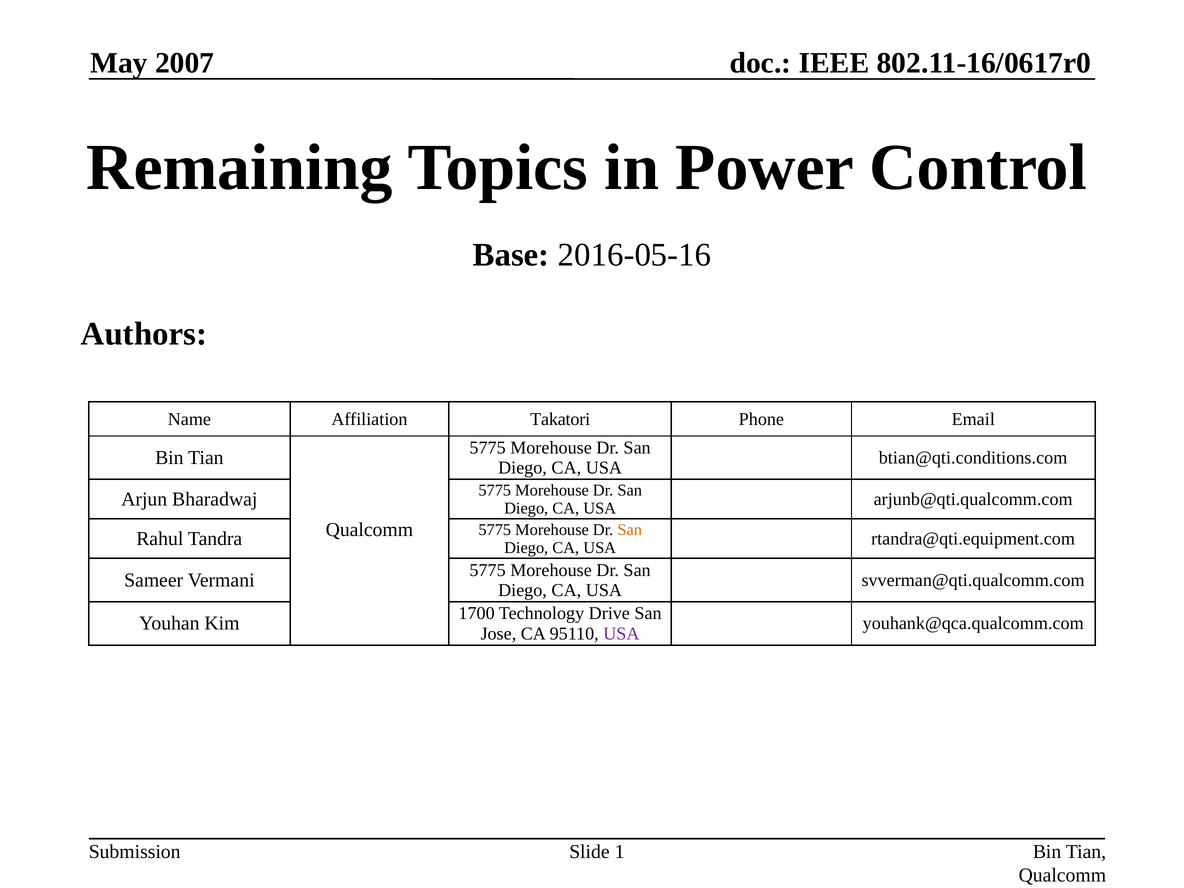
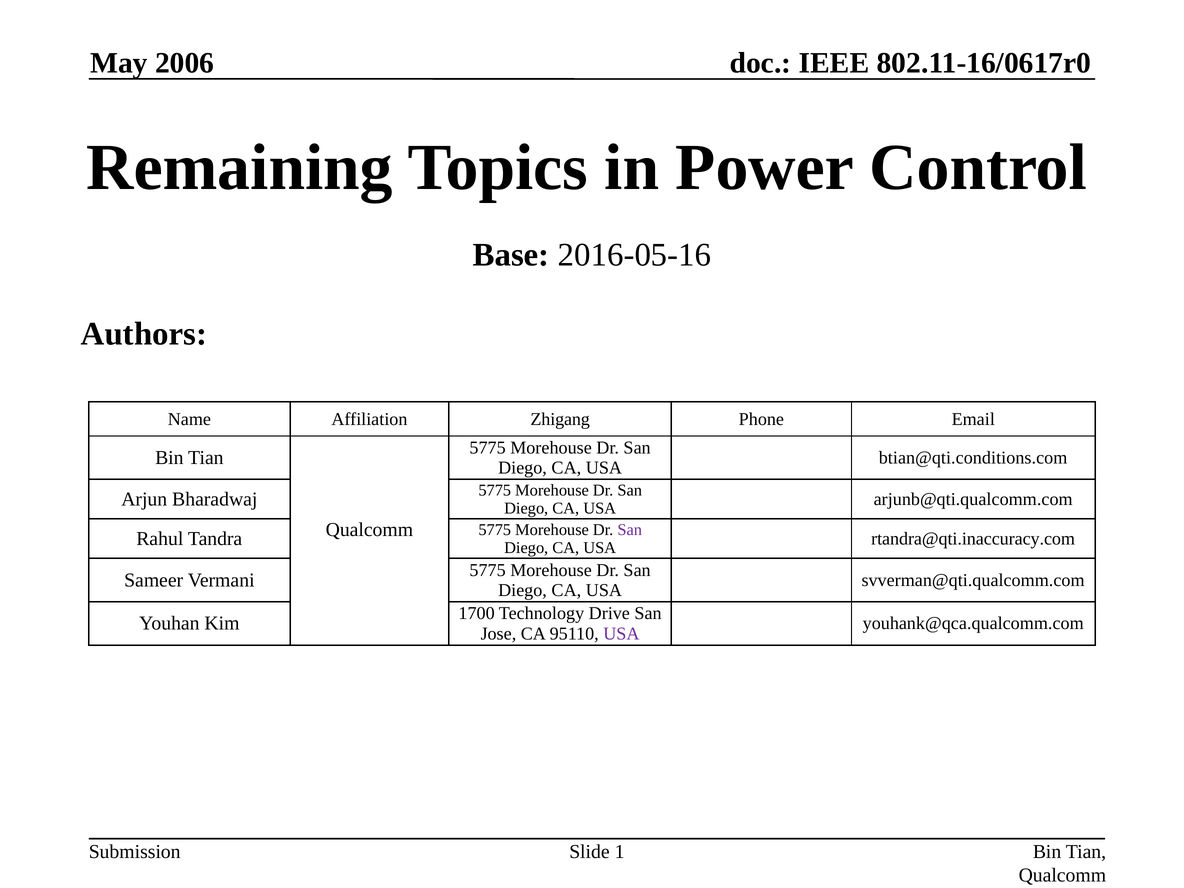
2007: 2007 -> 2006 (185, 63)
Takatori: Takatori -> Zhigang (560, 419)
San colour: orange -> purple (630, 530)
rtandra@qti.equipment.com: rtandra@qti.equipment.com -> rtandra@qti.inaccuracy.com (973, 539)
